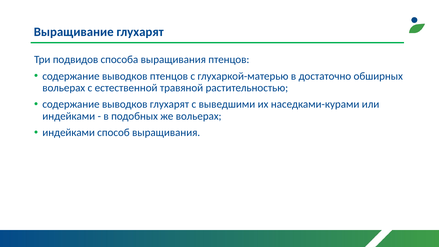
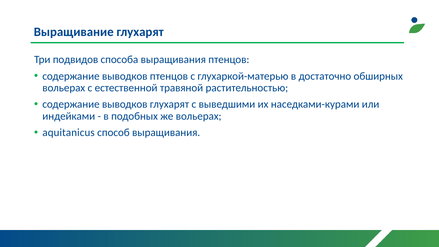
индейками: индейками -> aquitanicus (69, 133)
